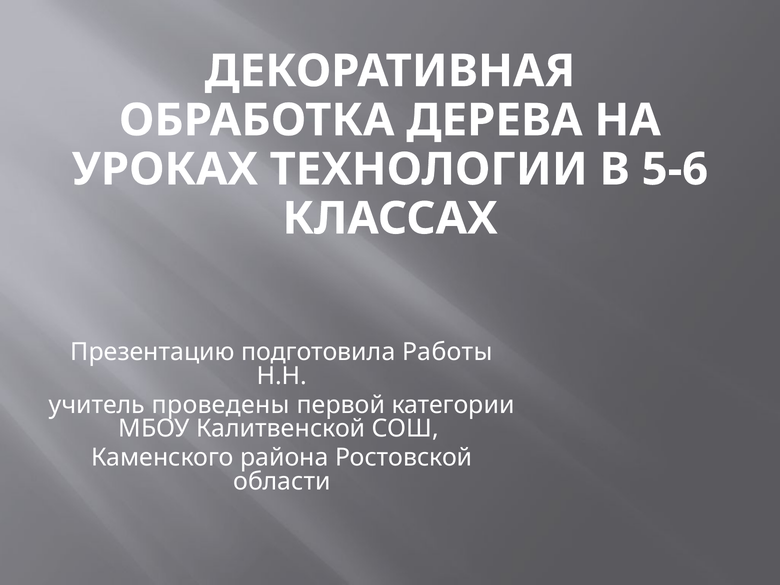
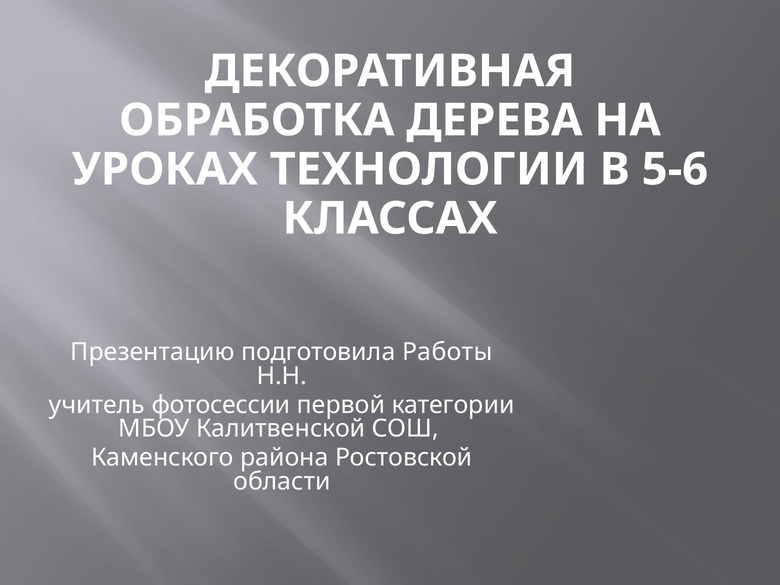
проведены: проведены -> фотосессии (221, 405)
